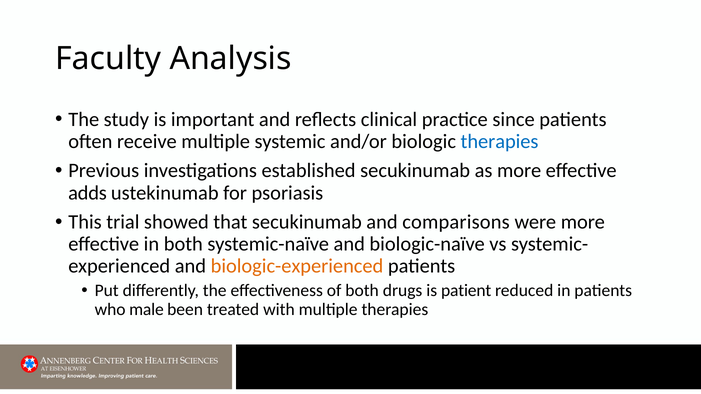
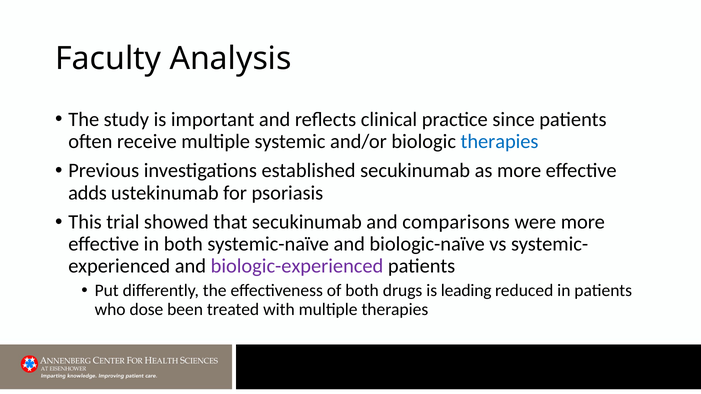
biologic-experienced colour: orange -> purple (297, 266)
patient: patient -> leading (466, 291)
male: male -> dose (146, 310)
